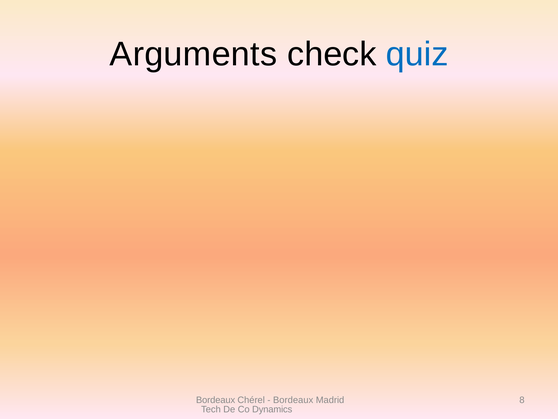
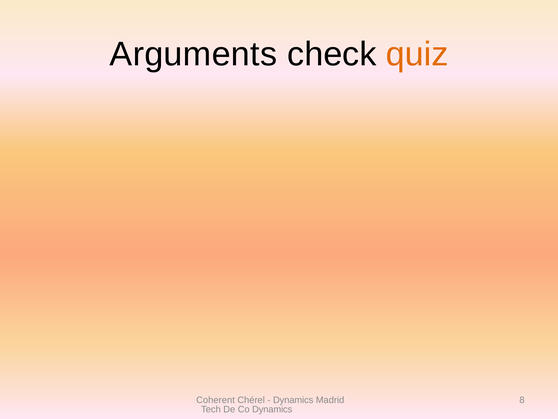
quiz colour: blue -> orange (417, 54)
Bordeaux: Bordeaux -> Coherent (216, 400)
Bordeaux: Bordeaux -> Dynamics (293, 400)
